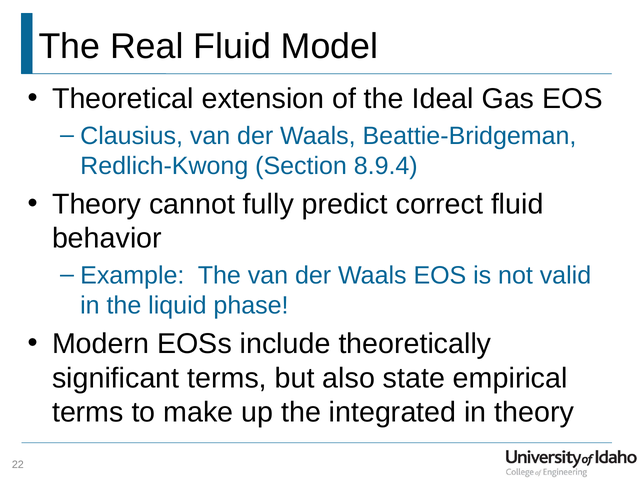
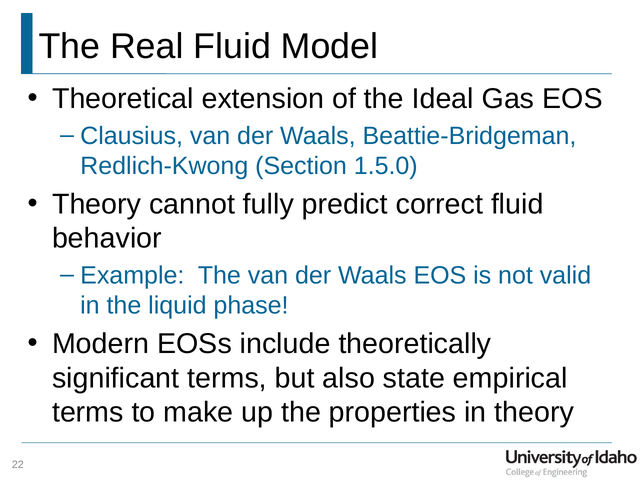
8.9.4: 8.9.4 -> 1.5.0 (386, 166)
integrated: integrated -> properties (393, 412)
